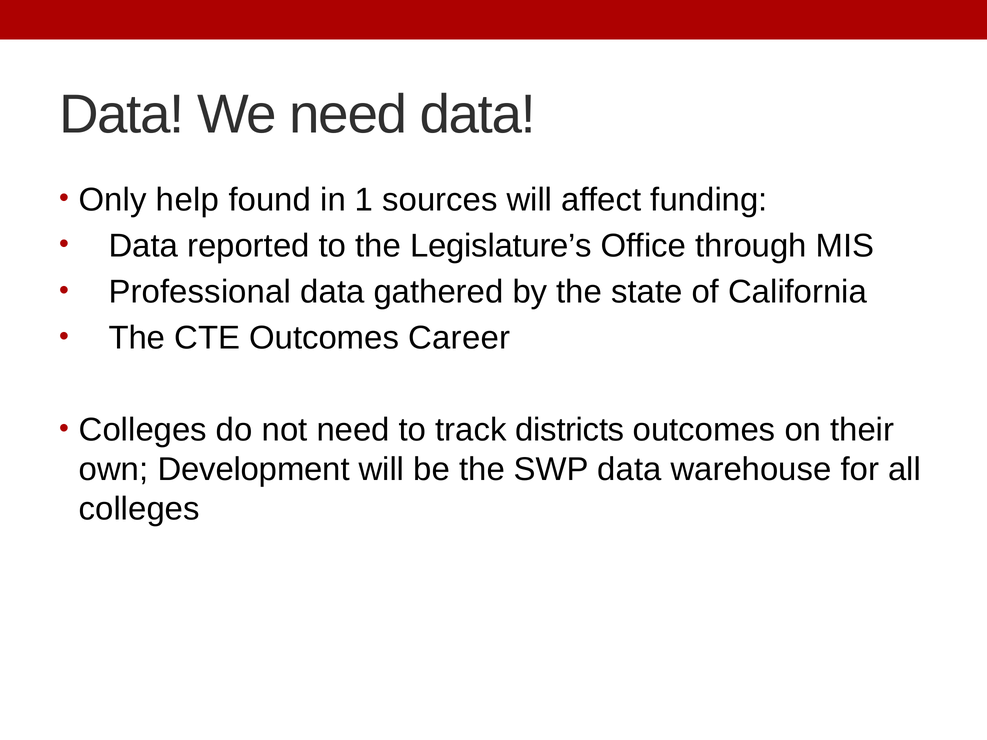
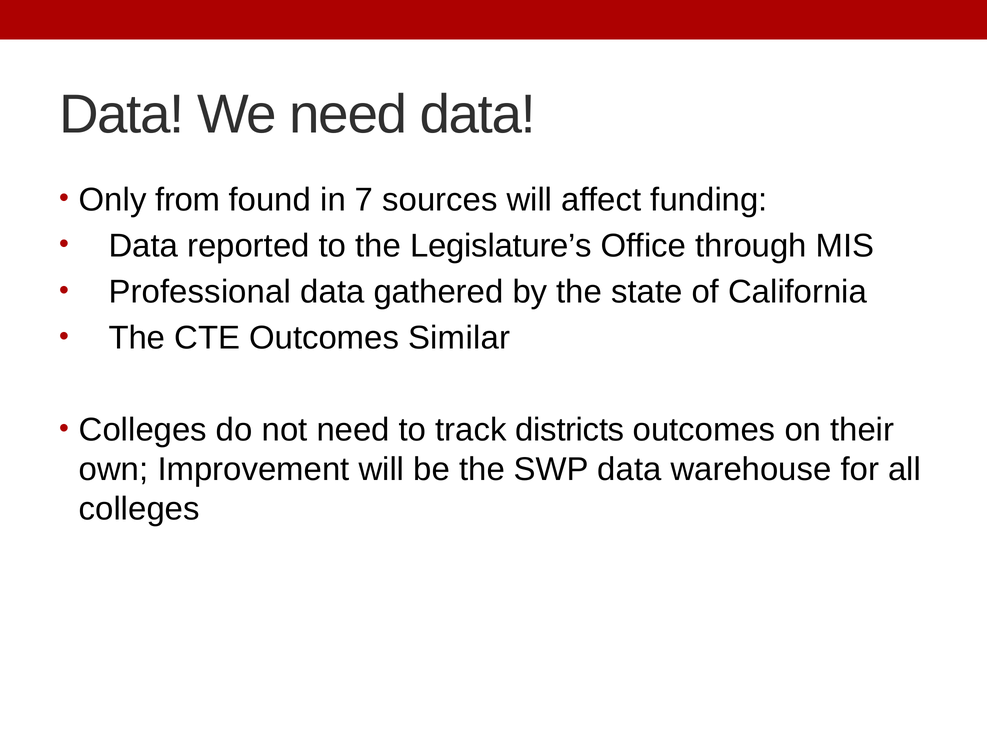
help: help -> from (188, 200)
1: 1 -> 7 (364, 200)
Career: Career -> Similar (459, 338)
Development: Development -> Improvement (254, 469)
